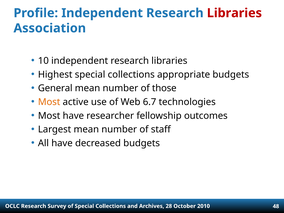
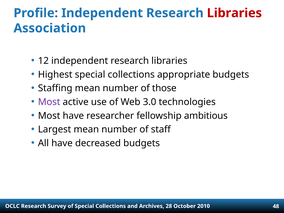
10: 10 -> 12 (43, 61)
General: General -> Staffing (55, 88)
Most colour: orange -> purple (49, 102)
6.7: 6.7 -> 3.0 (150, 102)
outcomes: outcomes -> ambitious (206, 116)
